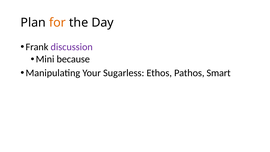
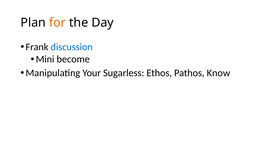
discussion colour: purple -> blue (72, 47)
because: because -> become (73, 59)
Smart: Smart -> Know (218, 73)
